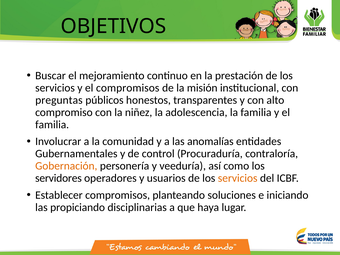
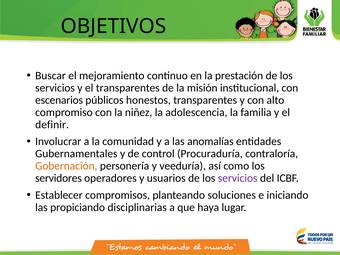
el compromisos: compromisos -> transparentes (128, 88)
preguntas: preguntas -> escenarios (59, 100)
familia: familia -> definir (52, 125)
servicios colour: orange -> purple (238, 178)
